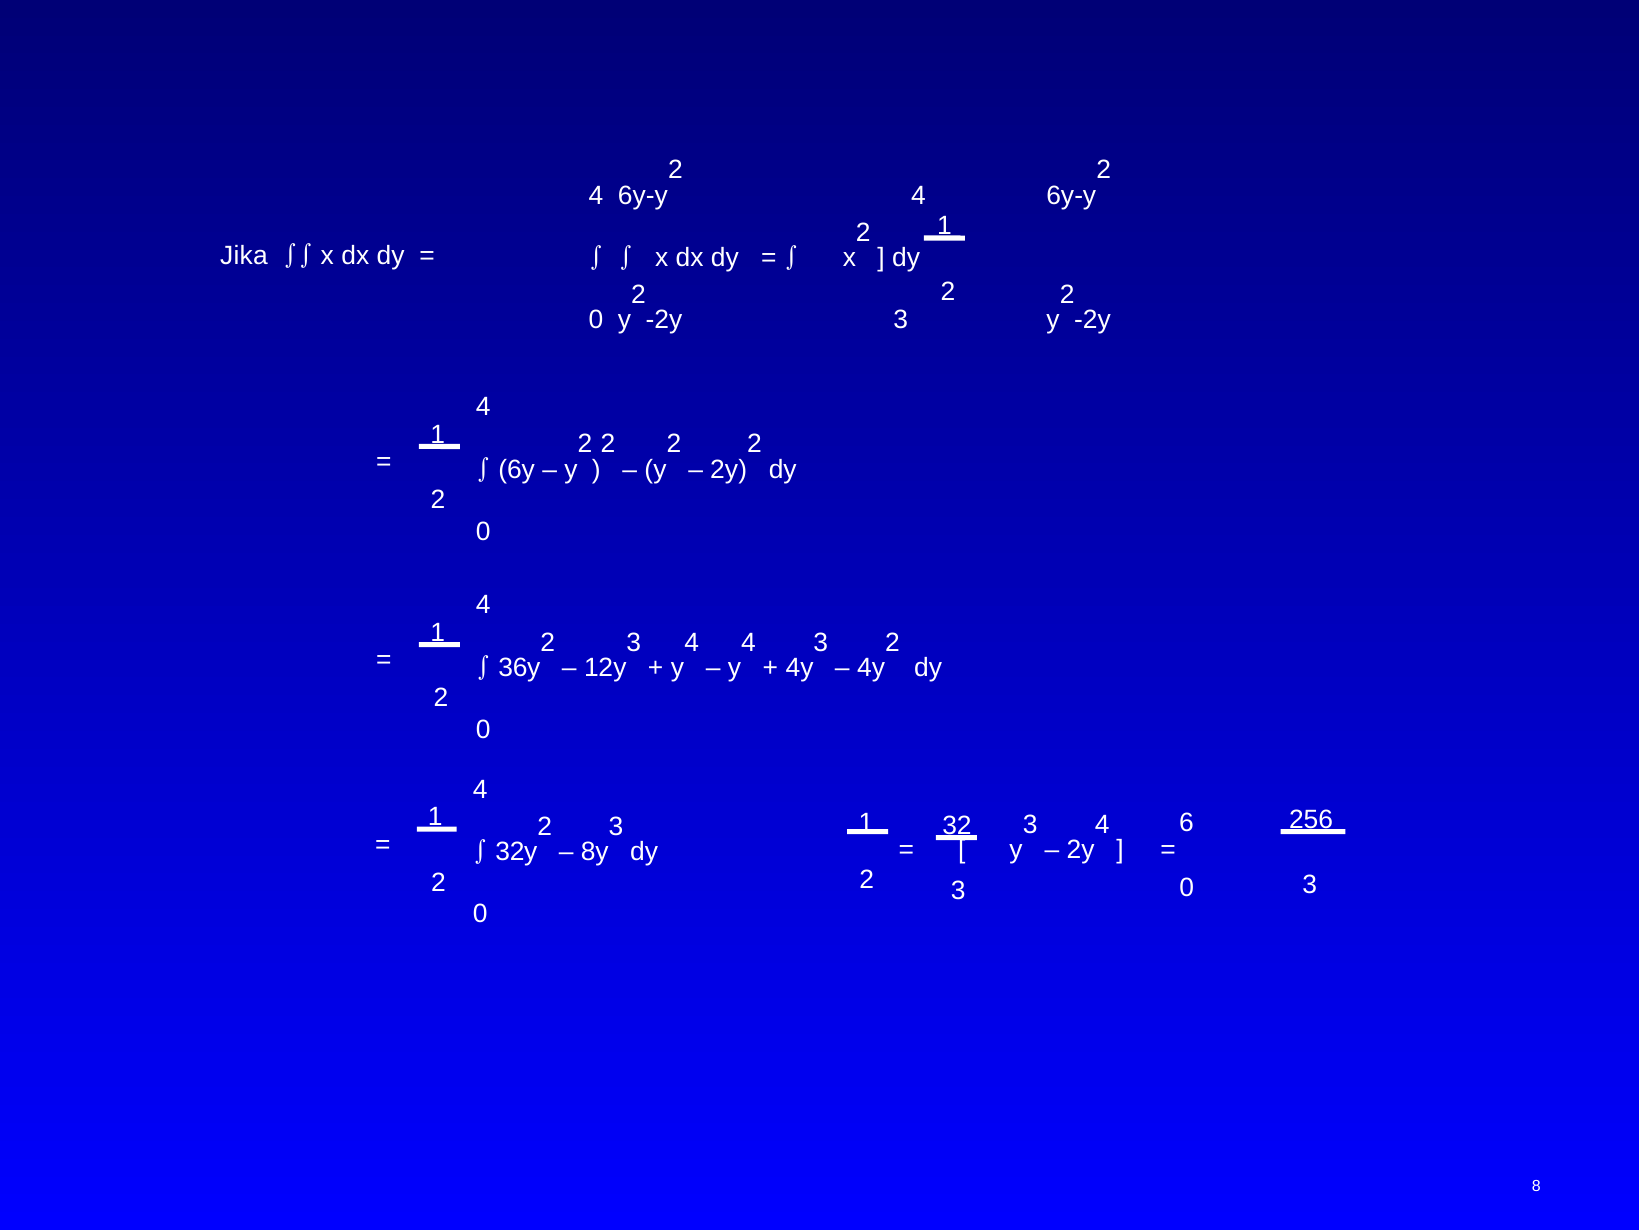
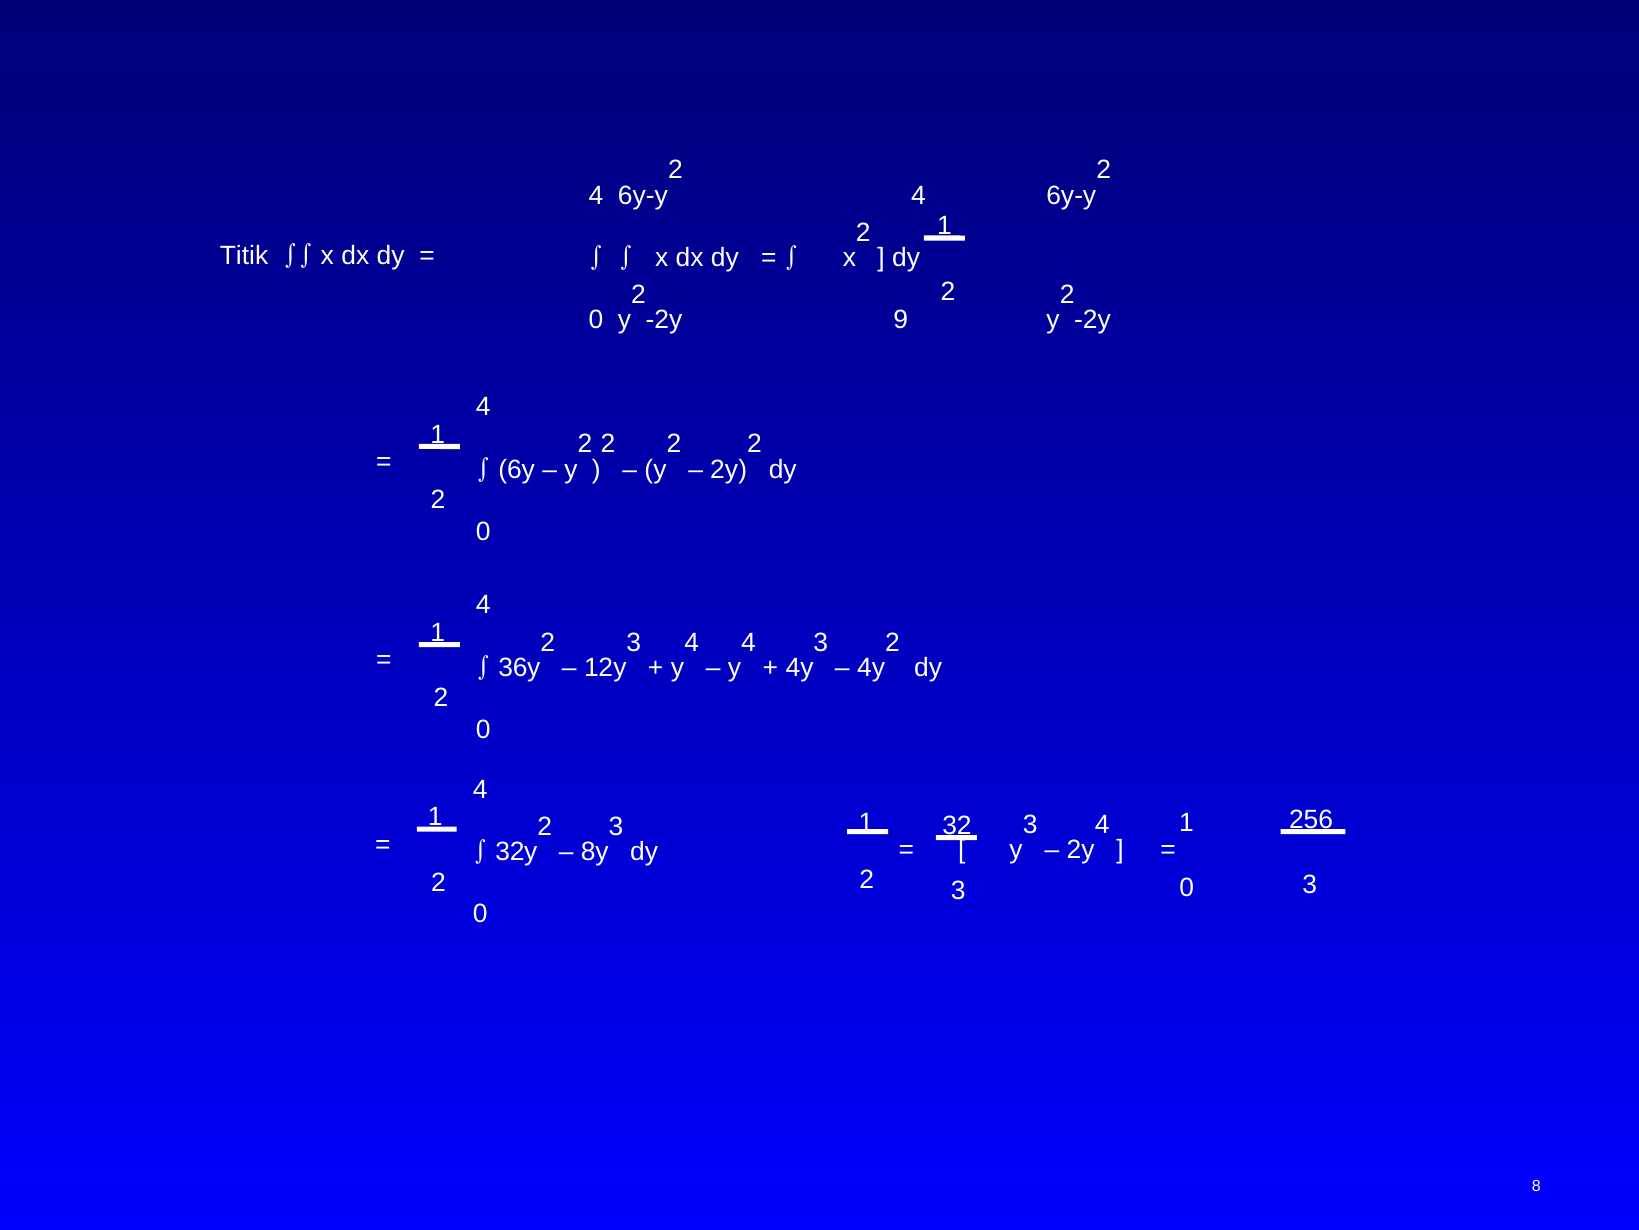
Jika: Jika -> Titik (244, 256)
3: 3 -> 9 (901, 319)
32 6: 6 -> 1 (1186, 823)
